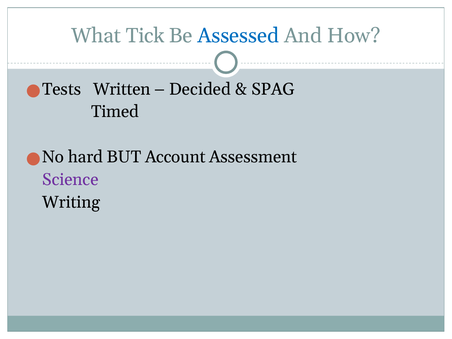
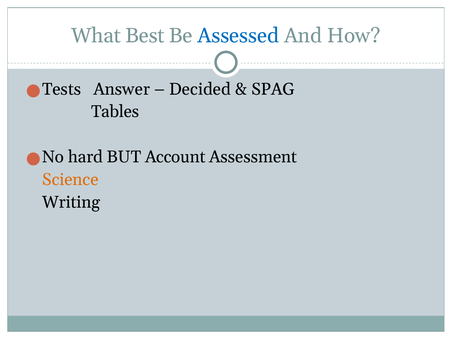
Tick: Tick -> Best (145, 36)
Written: Written -> Answer (122, 89)
Timed: Timed -> Tables (115, 112)
Science colour: purple -> orange (70, 180)
